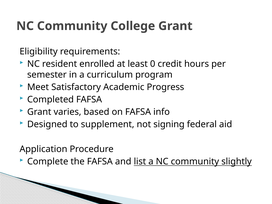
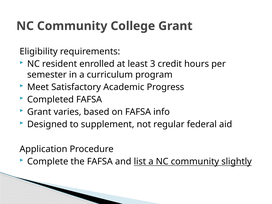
0: 0 -> 3 (153, 64)
signing: signing -> regular (169, 124)
